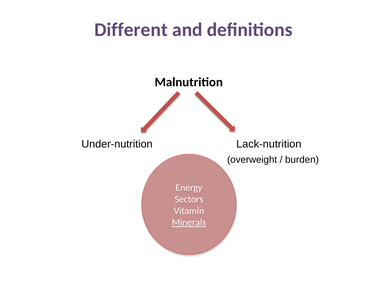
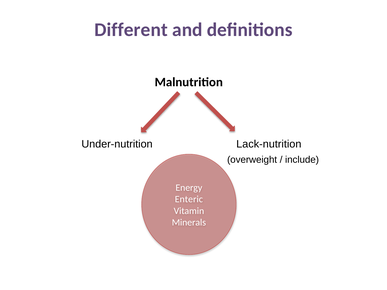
burden: burden -> include (302, 160)
Sectors: Sectors -> Enteric (189, 199)
Minerals underline: present -> none (189, 223)
